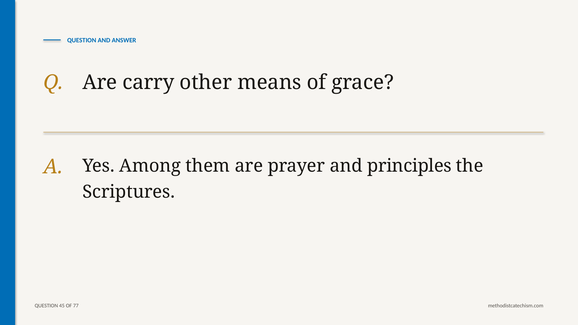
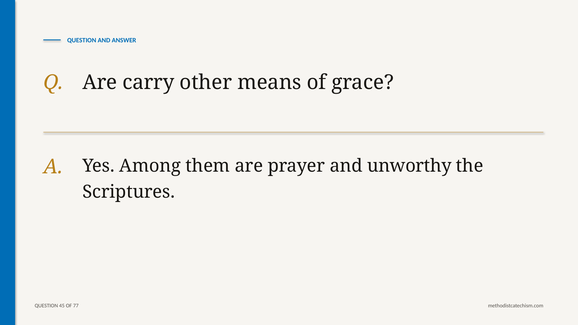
principles: principles -> unworthy (409, 166)
